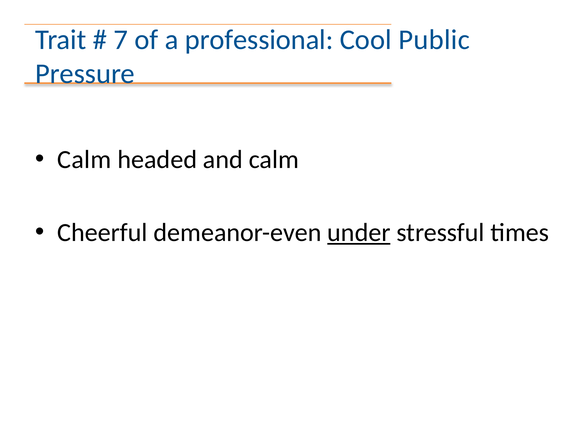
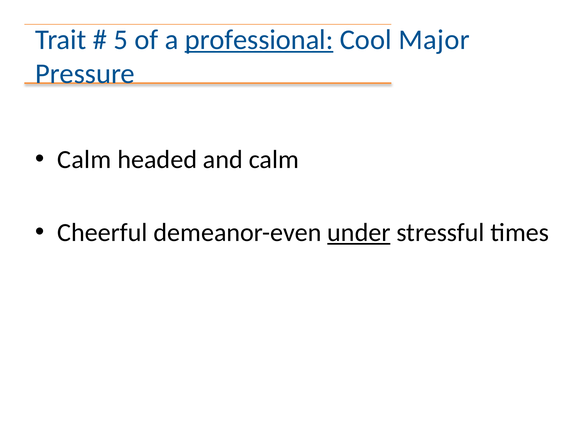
7: 7 -> 5 (121, 40)
professional underline: none -> present (259, 40)
Public: Public -> Major (434, 40)
